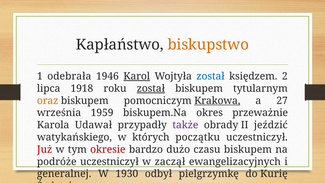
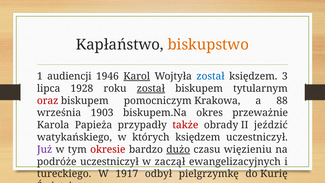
odebrała: odebrała -> audiencji (69, 76)
2: 2 -> 3 (285, 76)
1918: 1918 -> 1928 (82, 88)
oraz colour: orange -> red (48, 101)
Krakowa underline: present -> none (217, 101)
27: 27 -> 88 (282, 101)
1959: 1959 -> 1903 (102, 113)
Udawał: Udawał -> Papieża (94, 125)
także colour: purple -> red (185, 125)
których początku: początku -> księdzem (198, 137)
Już colour: red -> purple (45, 149)
dużo underline: none -> present (178, 149)
czasu biskupem: biskupem -> więzieniu (248, 149)
generalnej: generalnej -> tureckiego (64, 174)
1930: 1930 -> 1917 (127, 174)
